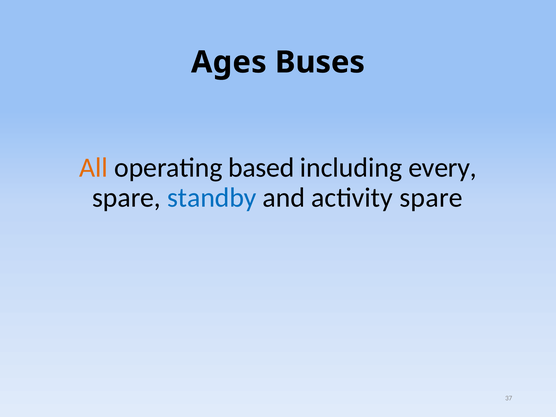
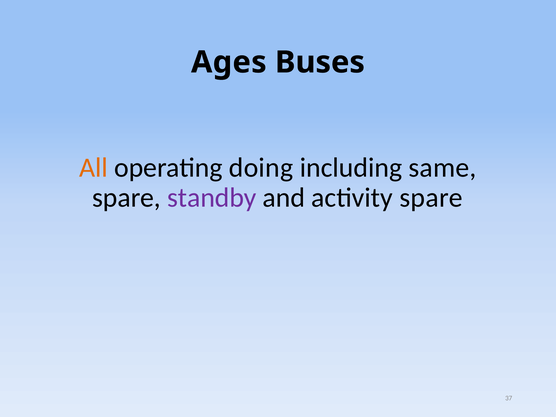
based: based -> doing (261, 168)
every: every -> same (442, 168)
standby colour: blue -> purple (212, 198)
